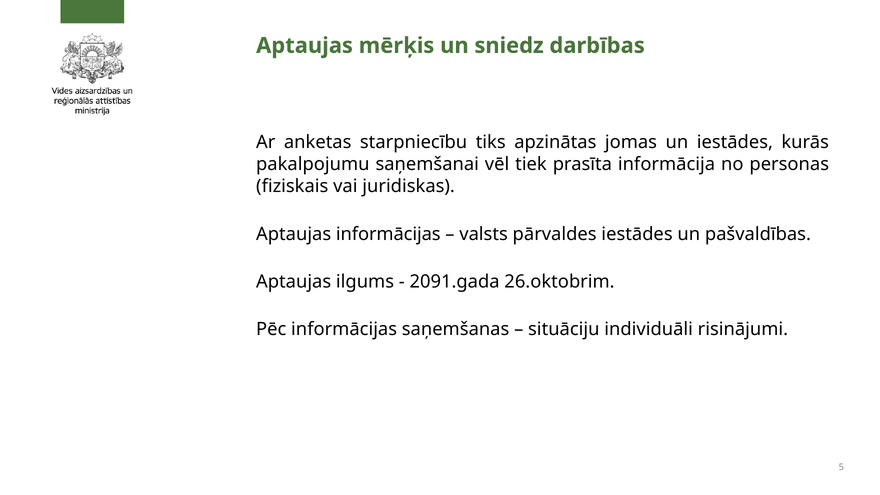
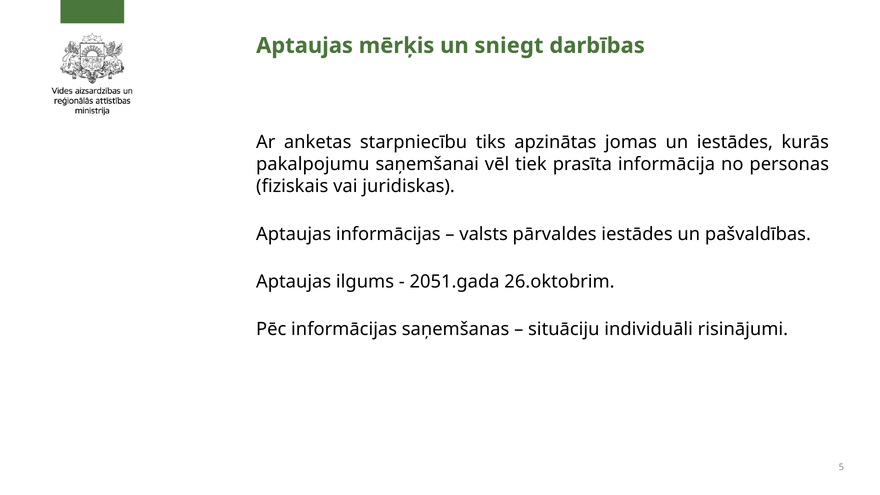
sniedz: sniedz -> sniegt (509, 46)
2091.gada: 2091.gada -> 2051.gada (455, 282)
